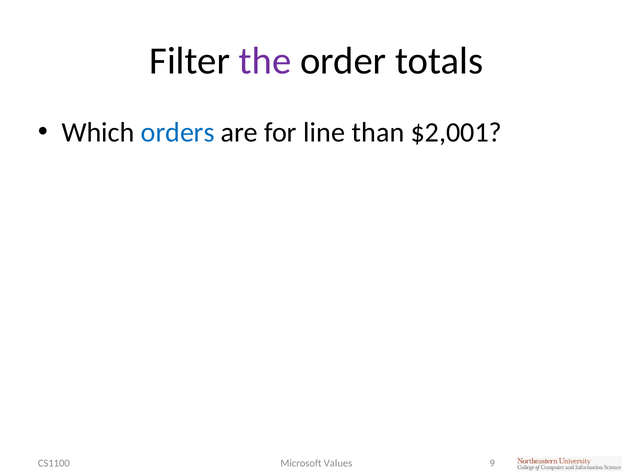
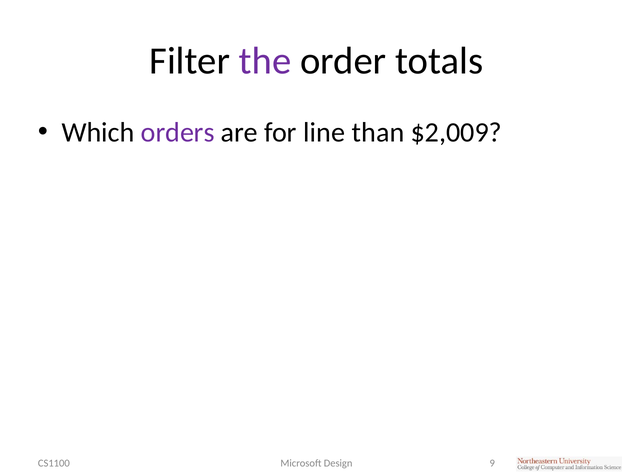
orders colour: blue -> purple (178, 133)
$2,001: $2,001 -> $2,009 (456, 133)
Values: Values -> Design (338, 464)
